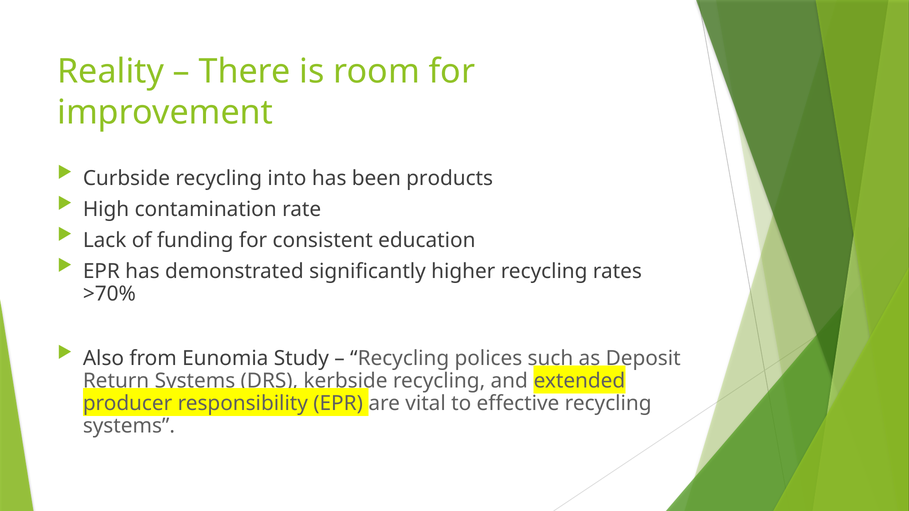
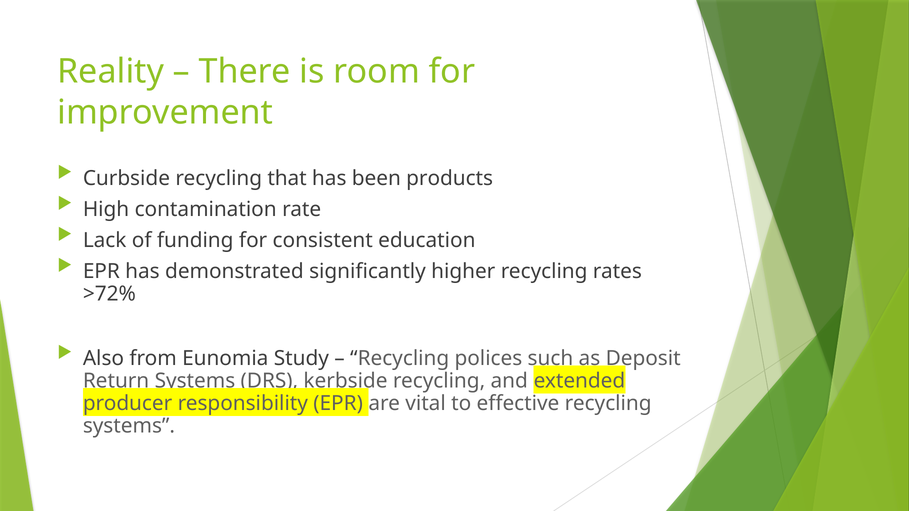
into: into -> that (287, 178)
>70%: >70% -> >72% (109, 294)
